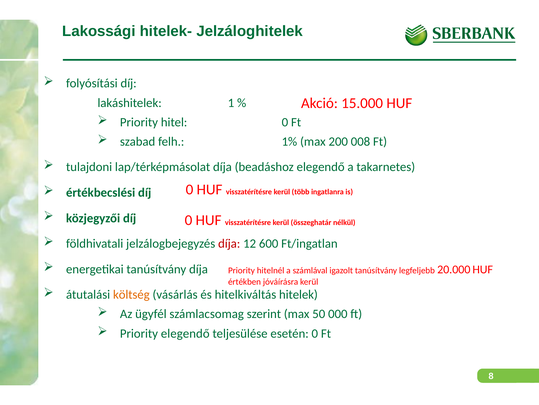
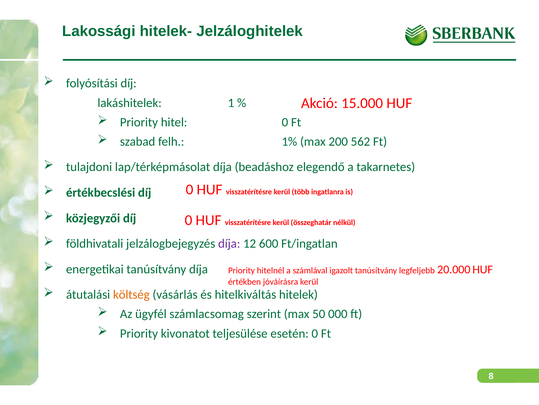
008: 008 -> 562 (360, 141)
díja colour: red -> purple (229, 243)
Priority elegendő: elegendő -> kivonatot (185, 333)
